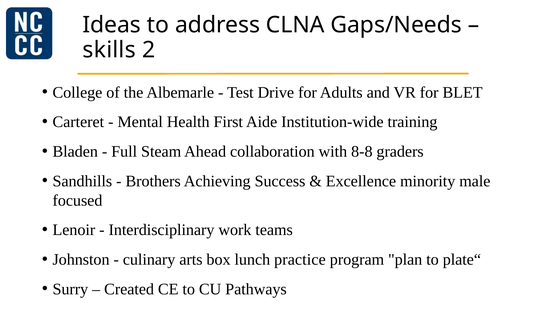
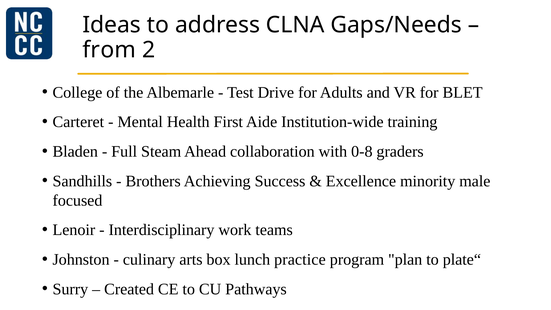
skills: skills -> from (109, 50)
8-8: 8-8 -> 0-8 (362, 152)
